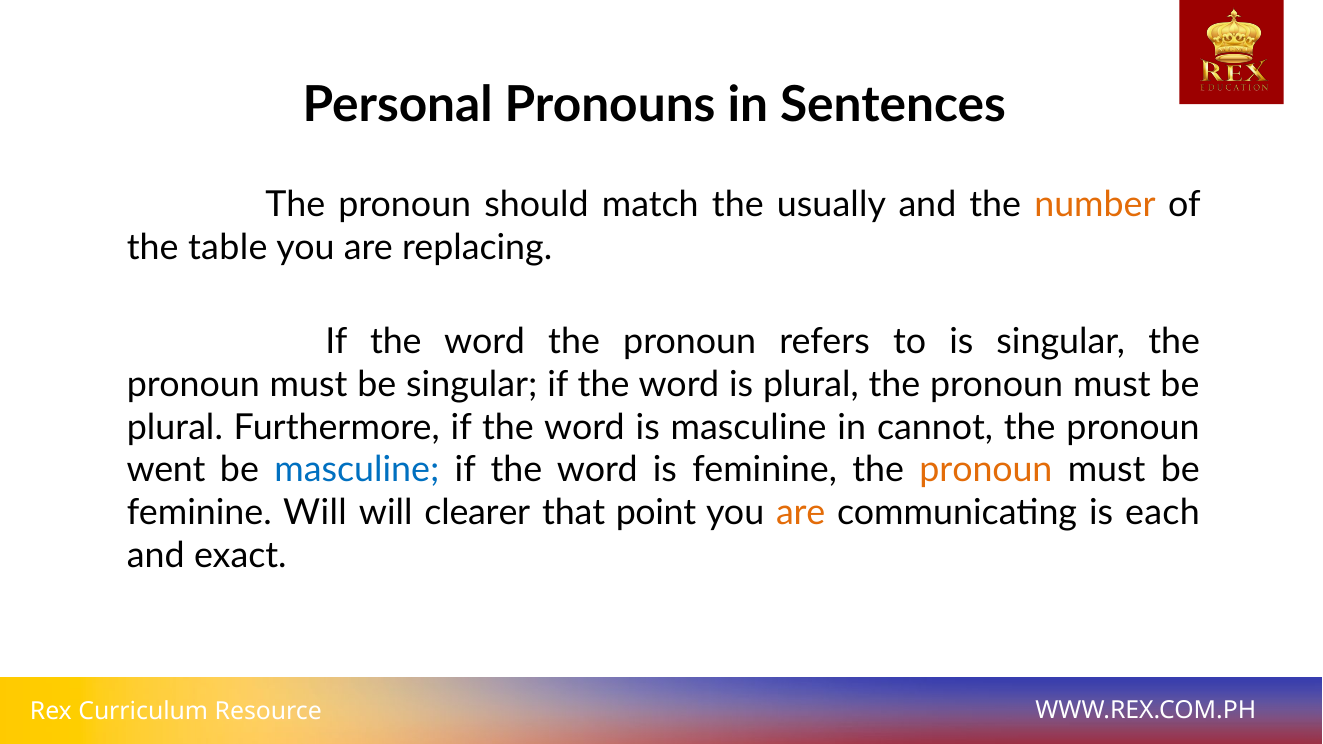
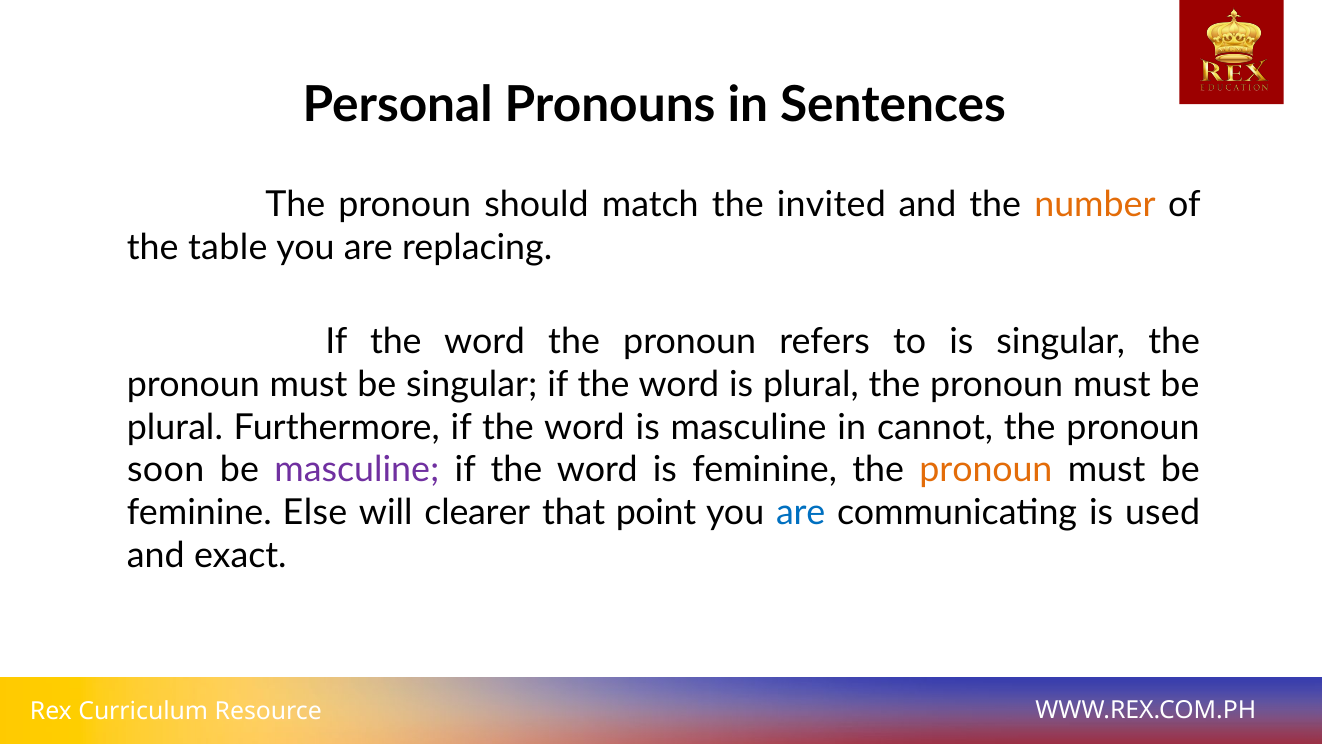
usually: usually -> invited (831, 205)
went: went -> soon (166, 470)
masculine colour: blue -> purple (357, 470)
feminine Will: Will -> Else (315, 513)
are colour: orange -> blue (801, 513)
each: each -> used (1163, 513)
